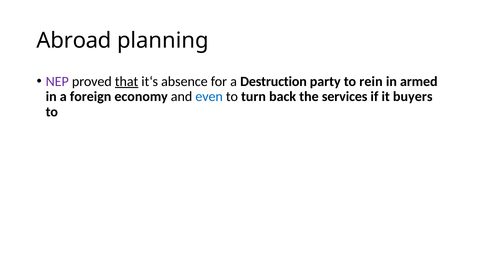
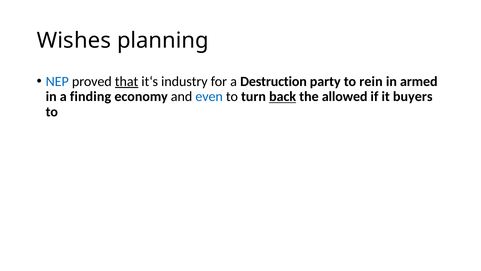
Abroad: Abroad -> Wishes (74, 40)
NEP colour: purple -> blue (57, 81)
absence: absence -> industry (184, 81)
foreign: foreign -> finding (91, 96)
back underline: none -> present (283, 96)
services: services -> allowed (345, 96)
